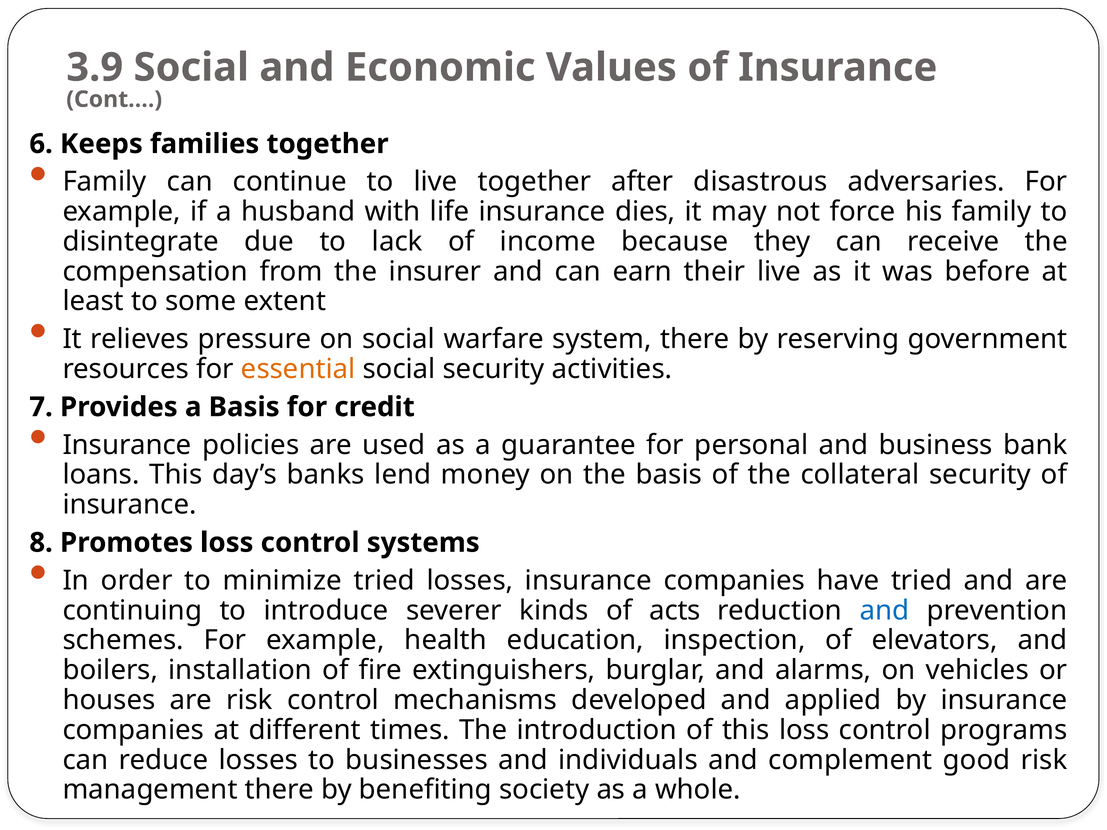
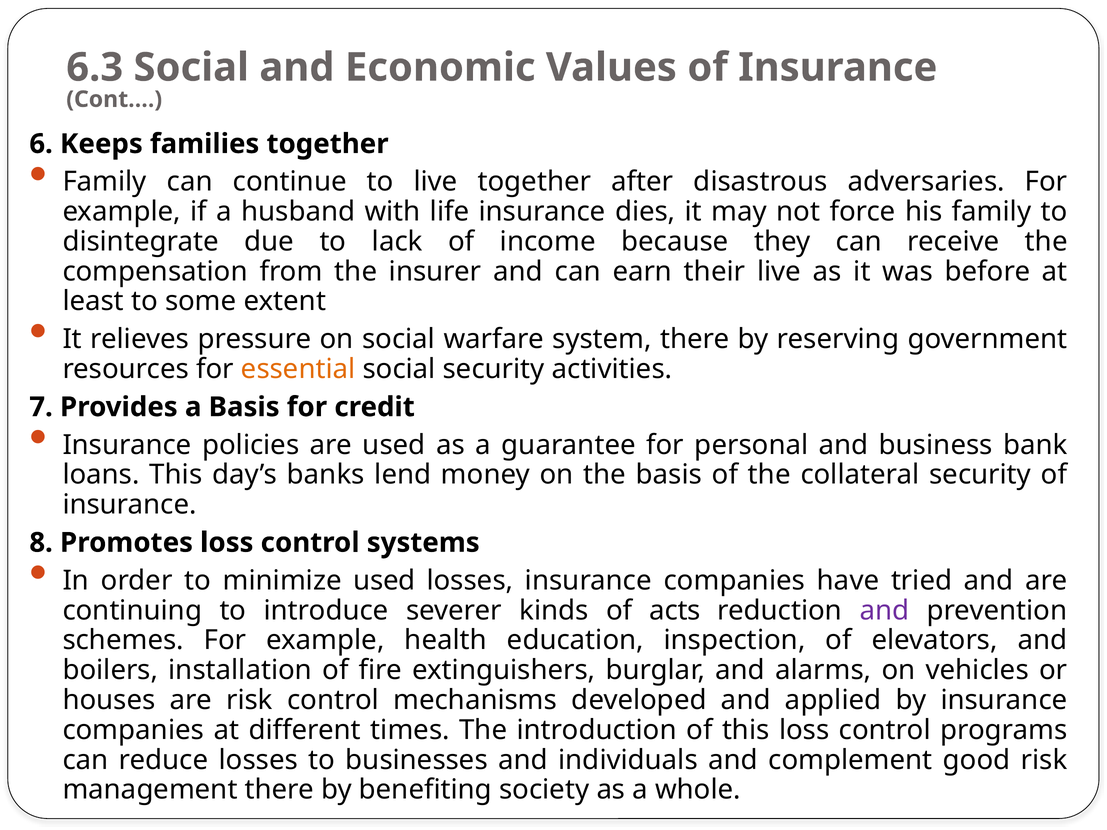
3.9: 3.9 -> 6.3 (95, 68)
minimize tried: tried -> used (384, 581)
and colour: blue -> purple (884, 611)
